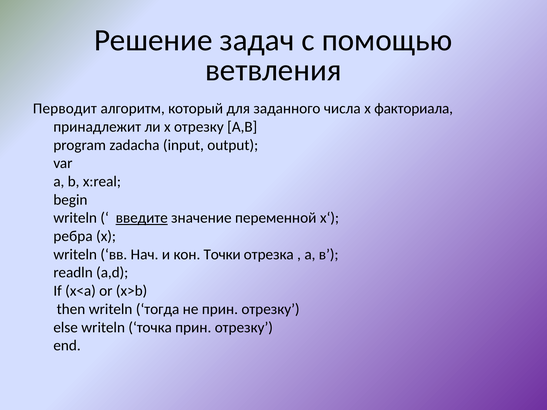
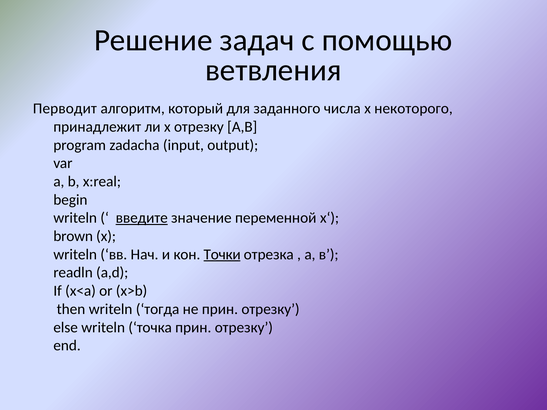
факториала: факториала -> некоторого (414, 109)
ребра: ребра -> brown (73, 236)
Точки underline: none -> present (222, 255)
